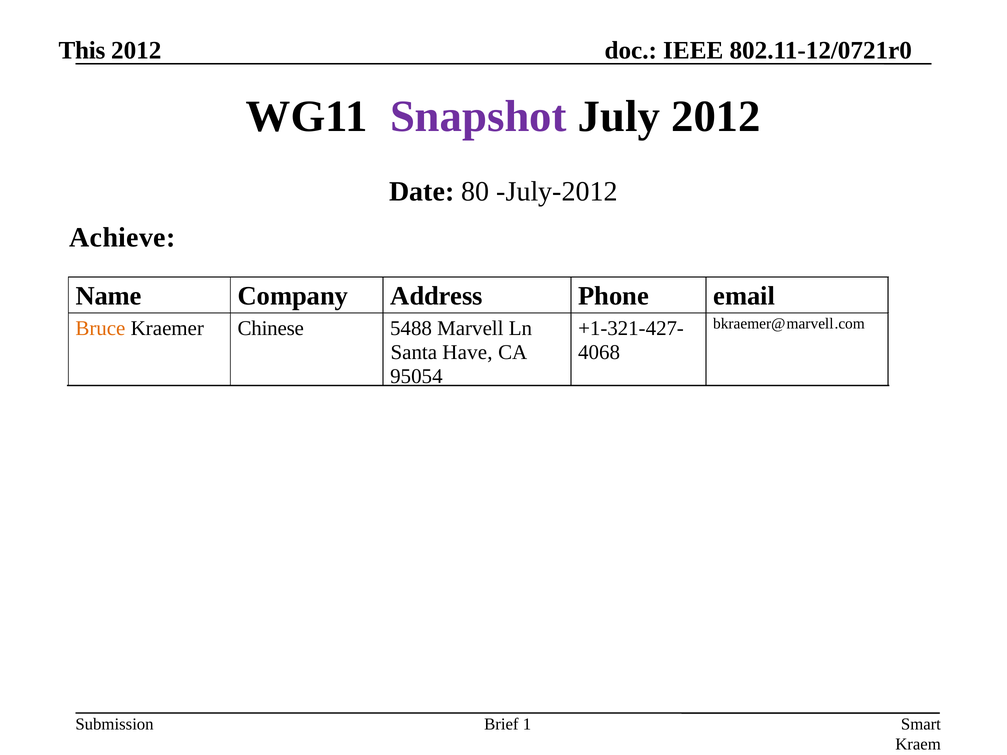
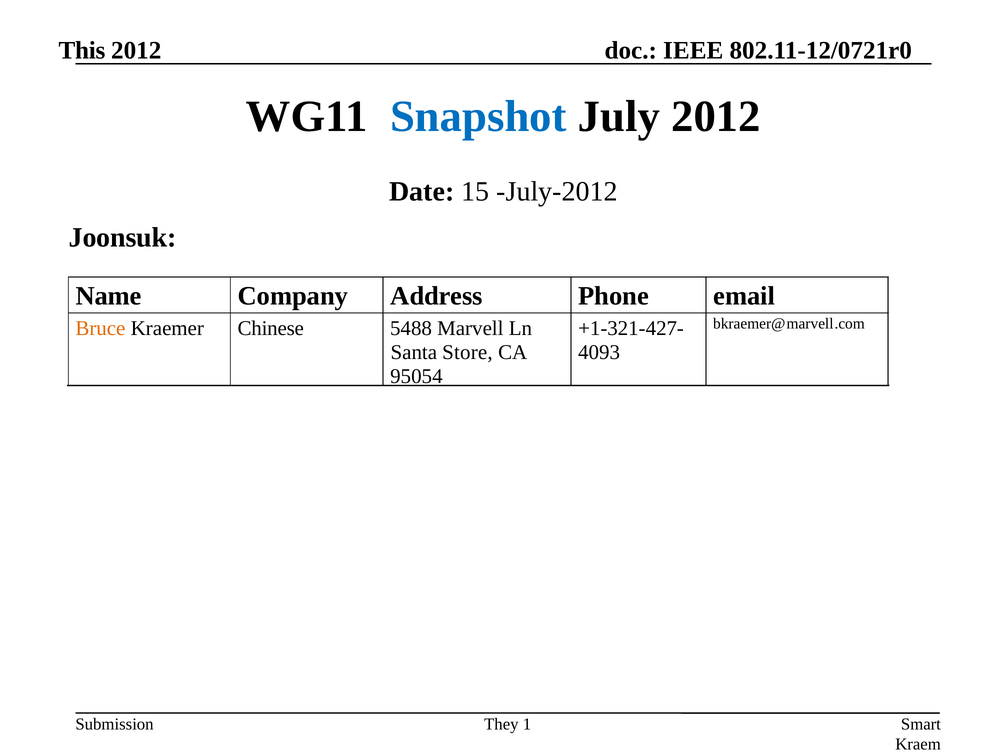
Snapshot colour: purple -> blue (478, 116)
80: 80 -> 15 (475, 192)
Achieve: Achieve -> Joonsuk (123, 237)
Have: Have -> Store (467, 352)
4068: 4068 -> 4093 (599, 352)
Brief: Brief -> They (501, 724)
